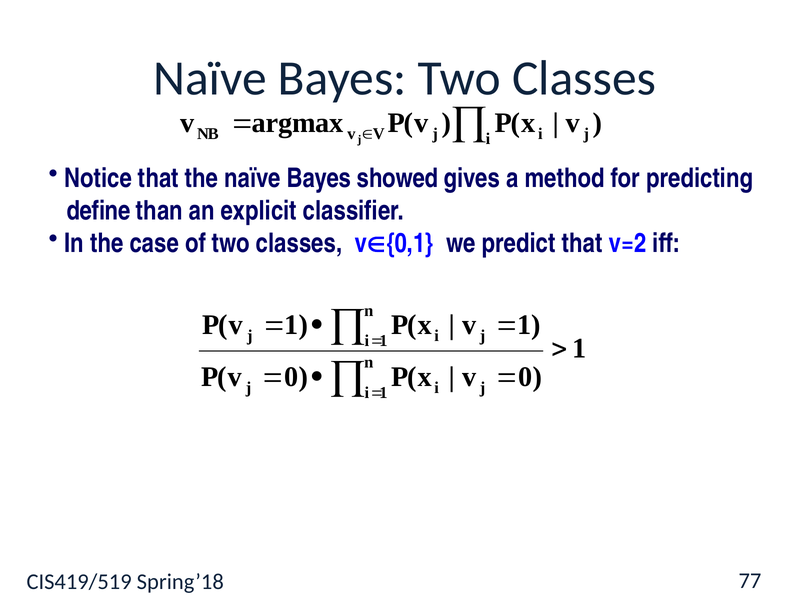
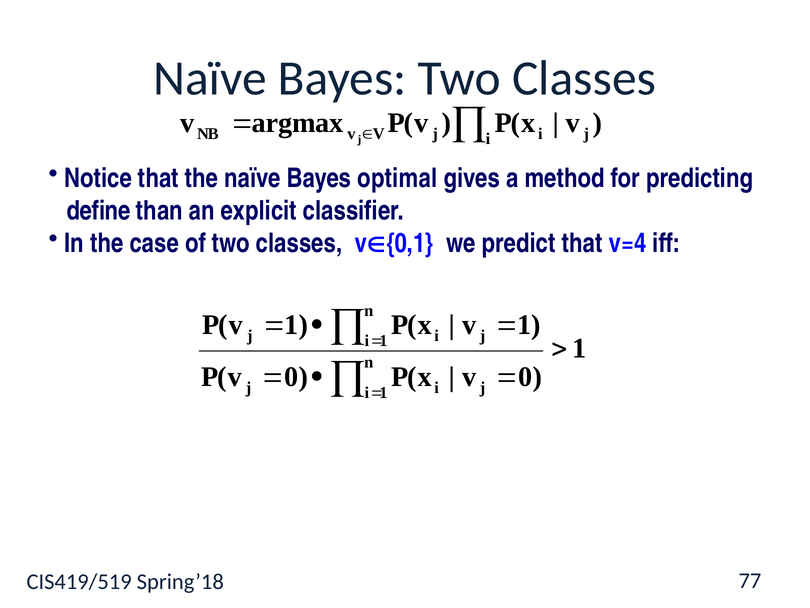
showed: showed -> optimal (397, 178)
v=2: v=2 -> v=4 (628, 243)
